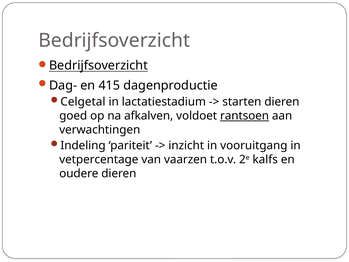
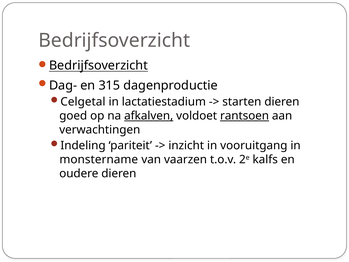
415: 415 -> 315 (109, 85)
afkalven underline: none -> present (149, 116)
vetpercentage: vetpercentage -> monstername (99, 159)
